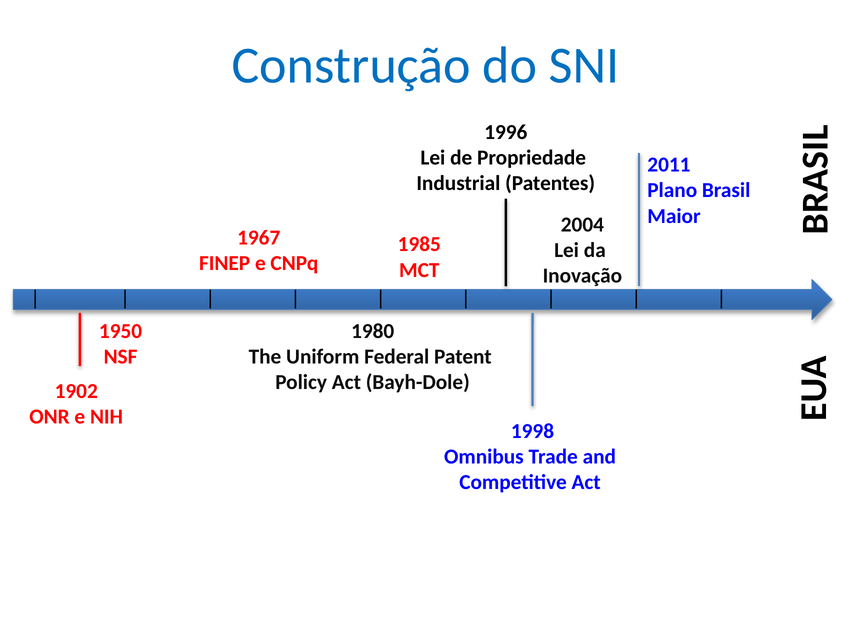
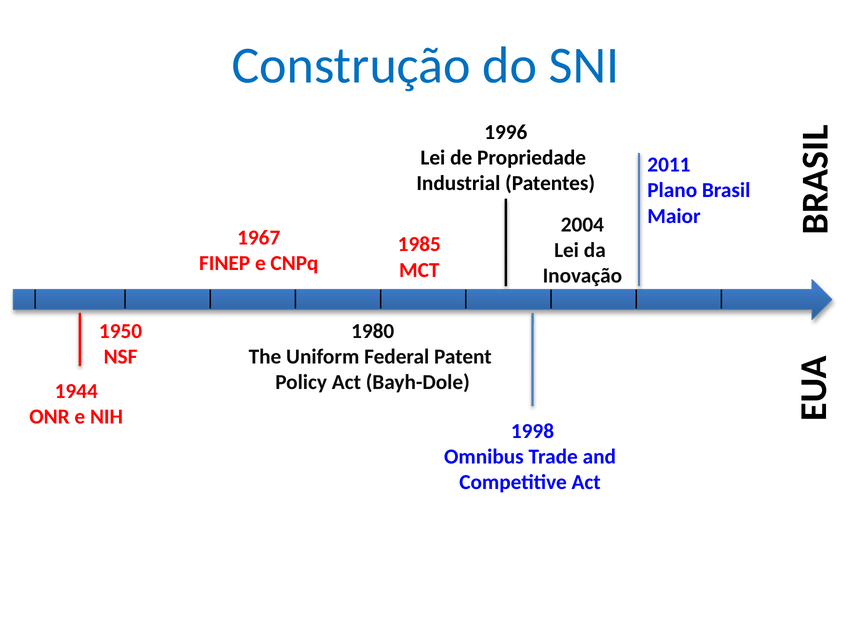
1902: 1902 -> 1944 (76, 391)
